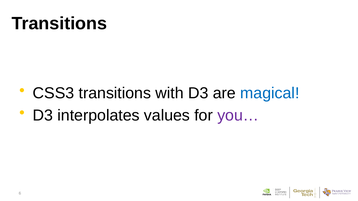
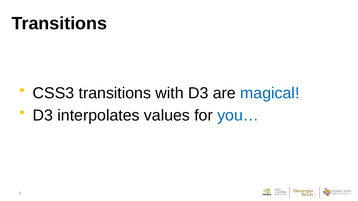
you… colour: purple -> blue (238, 116)
